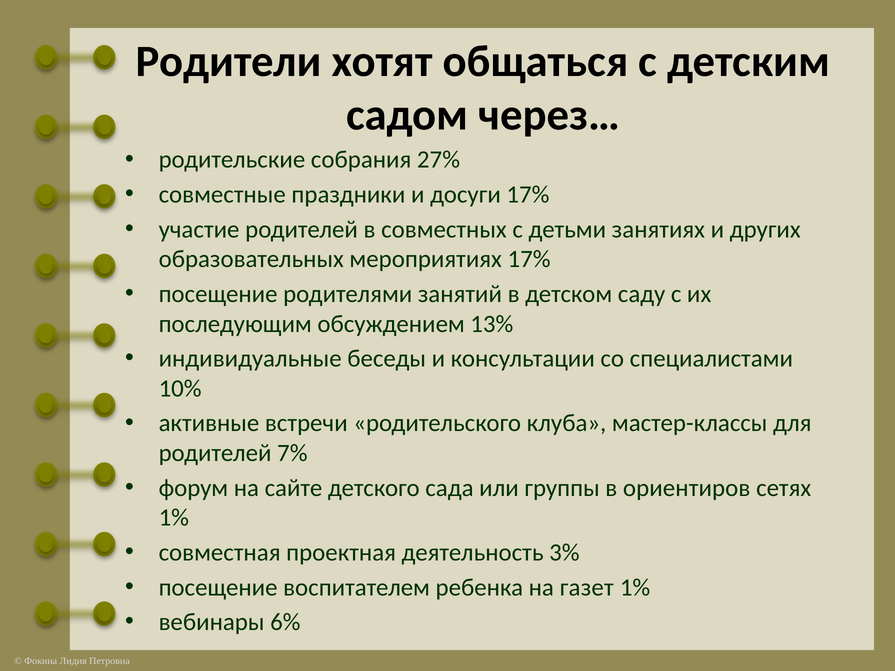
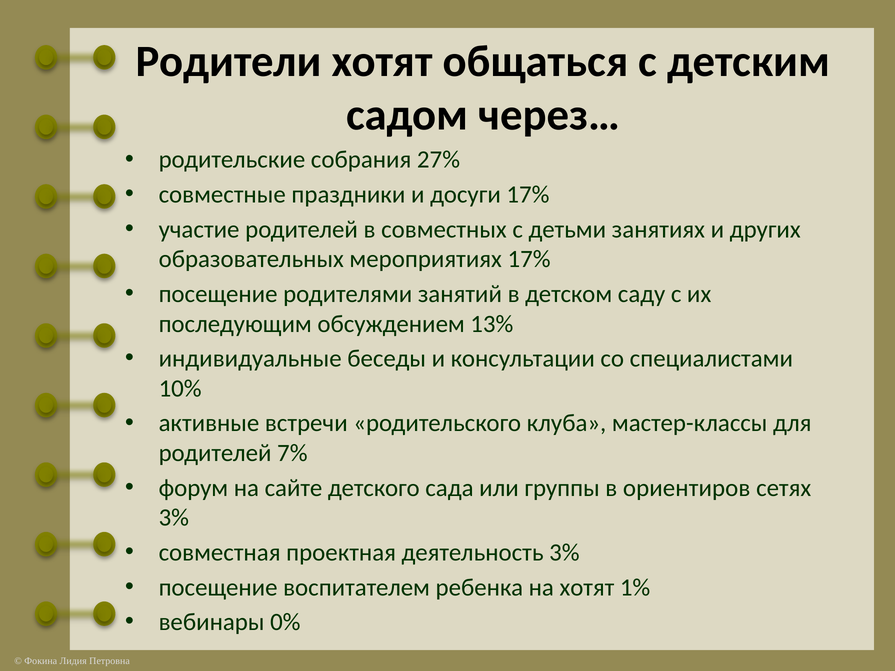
1%: 1% -> 3% (174, 518)
на газет: газет -> хотят (587, 588)
6%: 6% -> 0% (285, 622)
